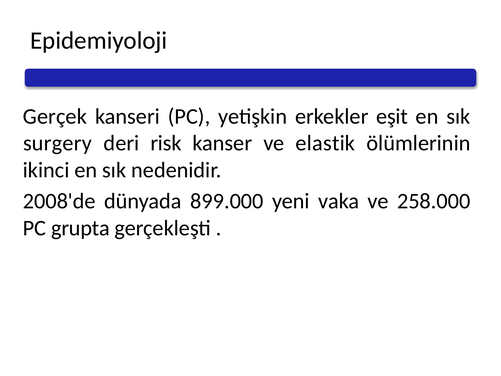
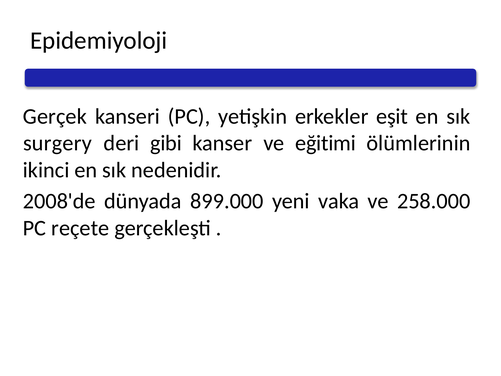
risk: risk -> gibi (166, 143)
elastik: elastik -> eğitimi (326, 143)
grupta: grupta -> reçete (80, 228)
